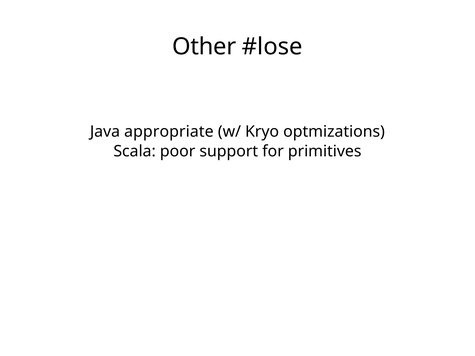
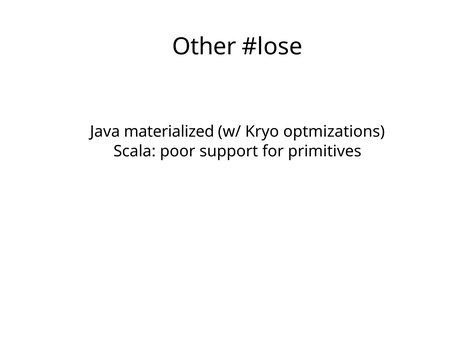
appropriate: appropriate -> materialized (169, 132)
